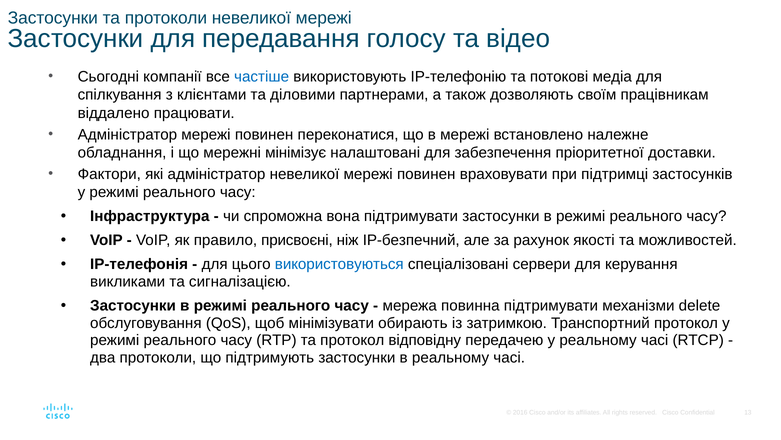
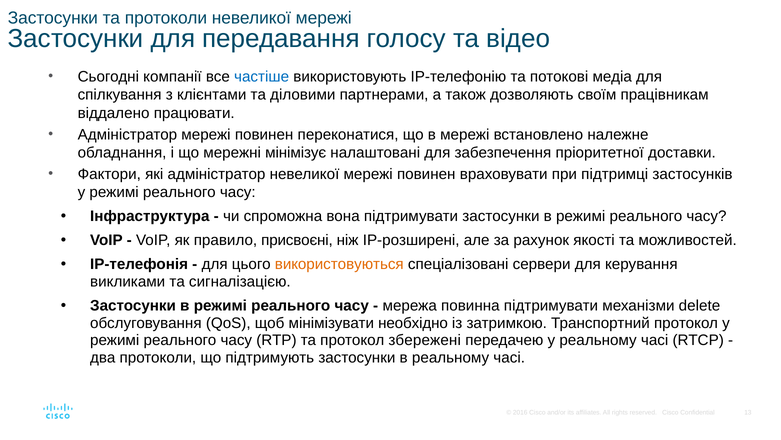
IP-безпечний: IP-безпечний -> IP-розширені (411, 240)
використовуються colour: blue -> orange (339, 264)
обирають: обирають -> необхідно (413, 323)
відповідну: відповідну -> збережені (425, 340)
